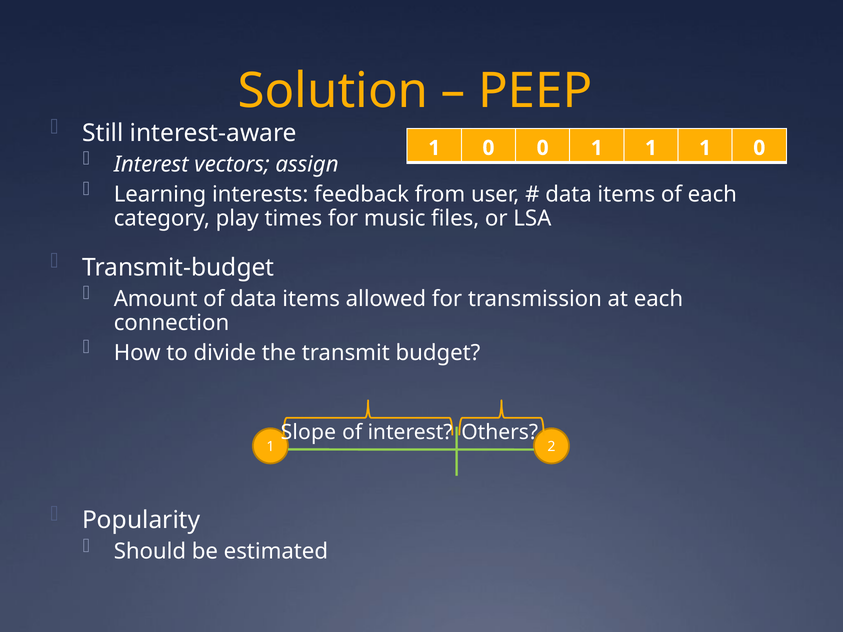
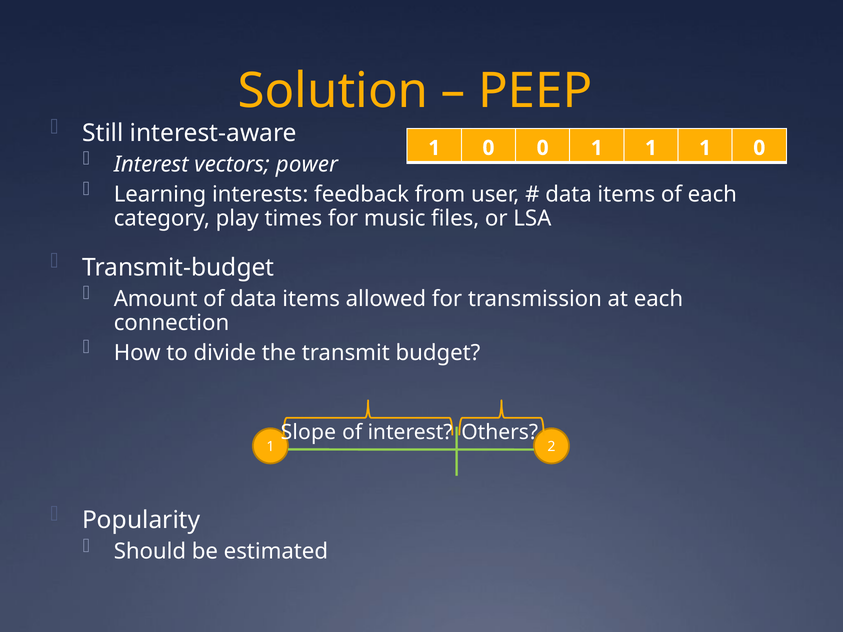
assign: assign -> power (307, 164)
